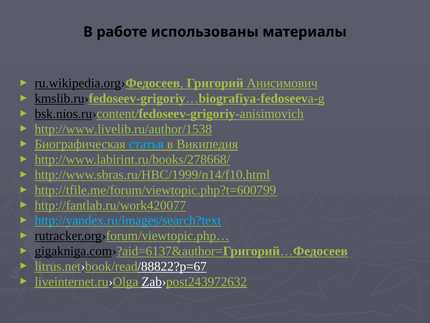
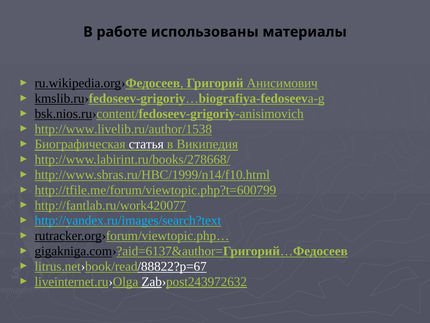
статья colour: light blue -> white (146, 144)
